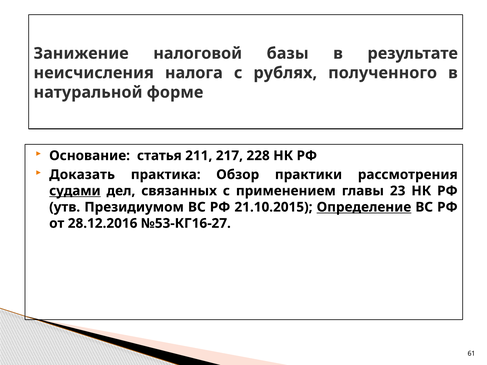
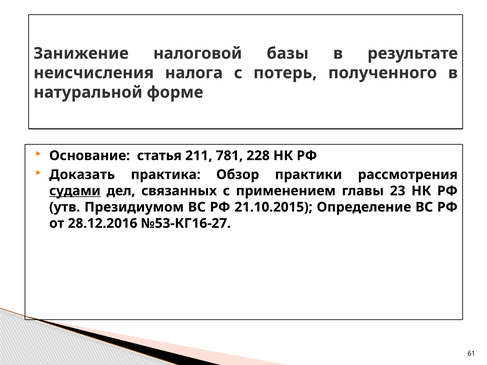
рублях: рублях -> потерь (285, 73)
217: 217 -> 781 (229, 156)
Определение underline: present -> none (364, 207)
